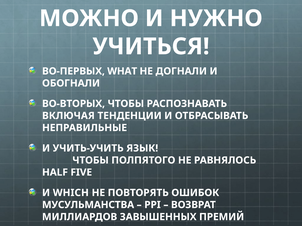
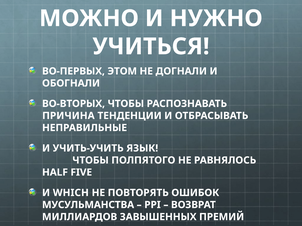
ВО-ПЕРВЫХ WHAT: WHAT -> ЭТОМ (122, 71)
ВКЛЮЧАЯ: ВКЛЮЧАЯ -> ПРИЧИНА (68, 116)
